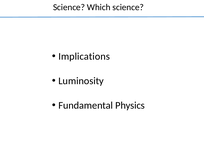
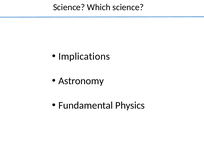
Luminosity: Luminosity -> Astronomy (81, 81)
